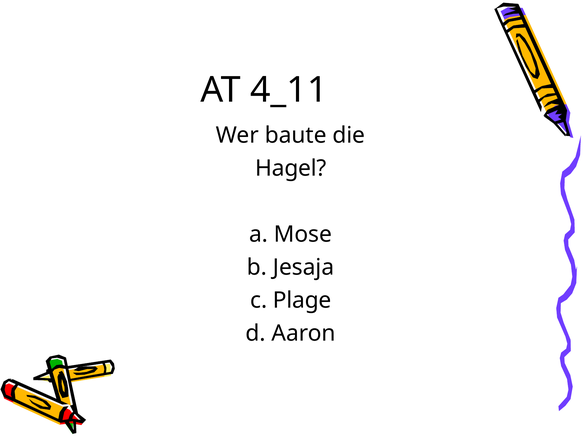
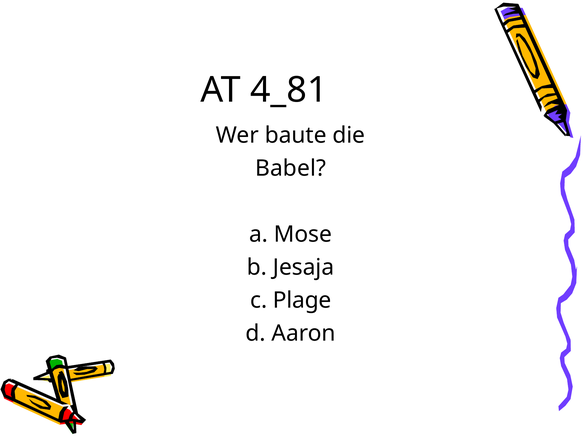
4_11: 4_11 -> 4_81 (289, 90)
Hagel: Hagel -> Babel (291, 169)
